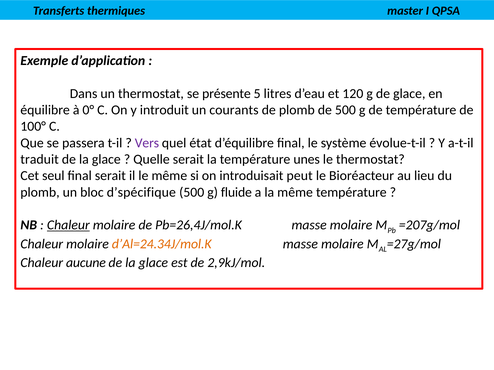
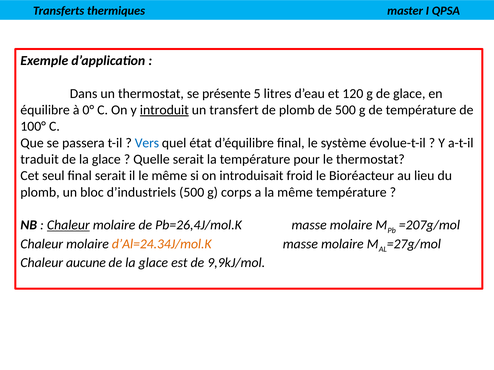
introduit underline: none -> present (164, 110)
courants: courants -> transfert (234, 110)
Vers colour: purple -> blue (147, 143)
unes: unes -> pour (307, 160)
peut: peut -> froid (300, 176)
d’spécifique: d’spécifique -> d’industriels (141, 192)
fluide: fluide -> corps (236, 192)
2,9kJ/mol: 2,9kJ/mol -> 9,9kJ/mol (236, 263)
